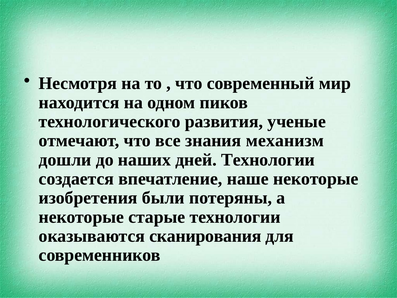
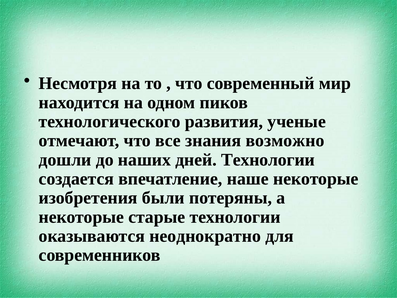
механизм: механизм -> возможно (285, 140)
сканирования: сканирования -> неоднократно (205, 236)
